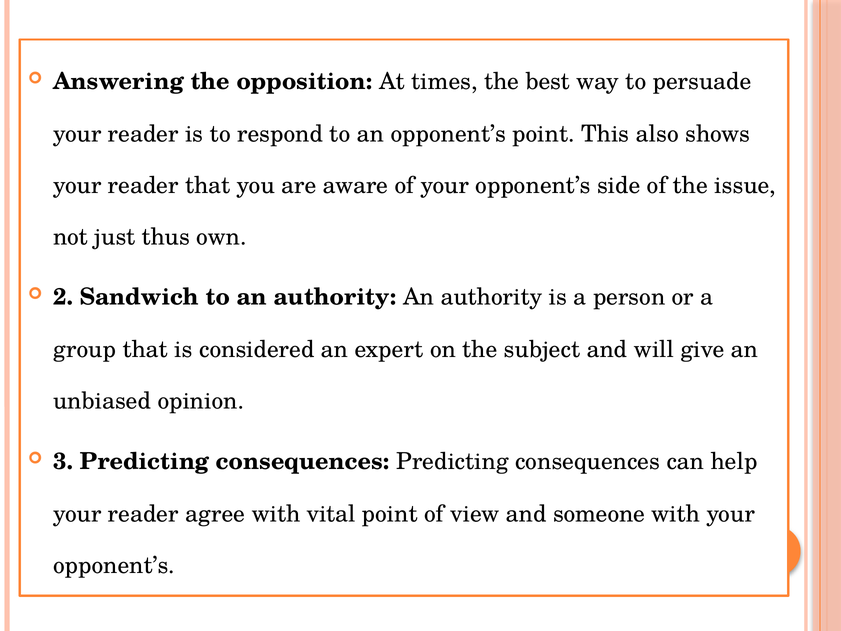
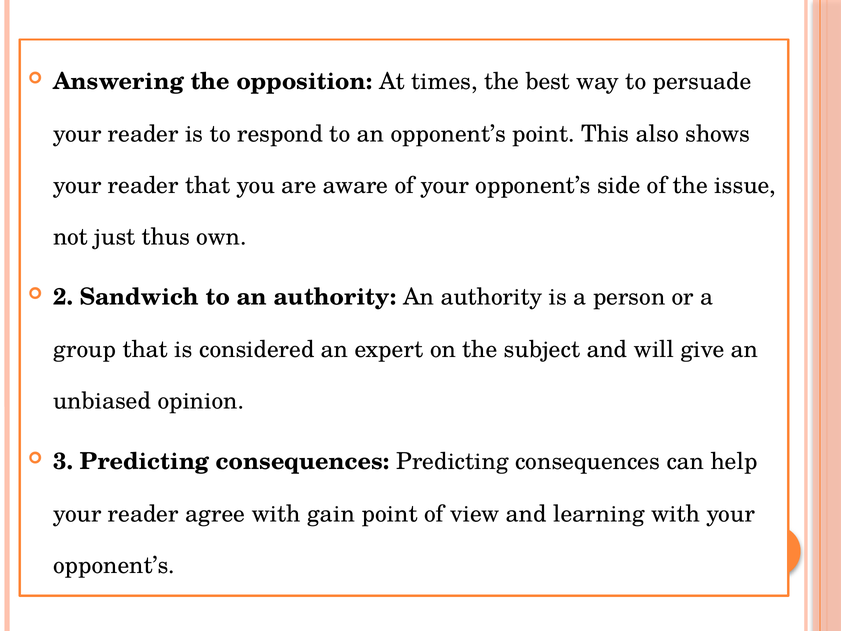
vital: vital -> gain (331, 514)
someone: someone -> learning (599, 514)
